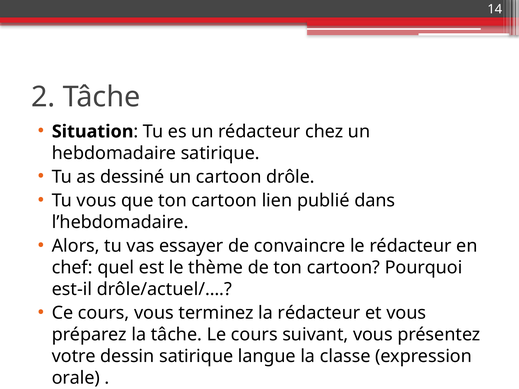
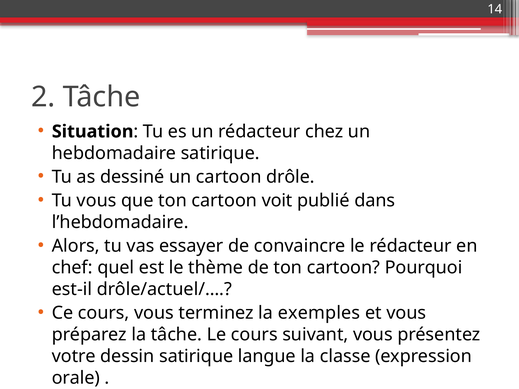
lien: lien -> voit (277, 201)
la rédacteur: rédacteur -> exemples (319, 313)
